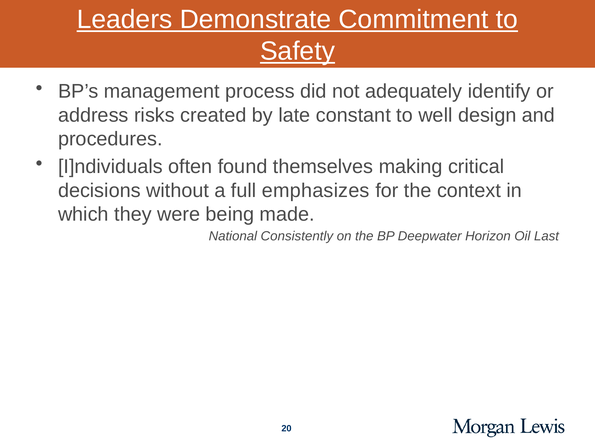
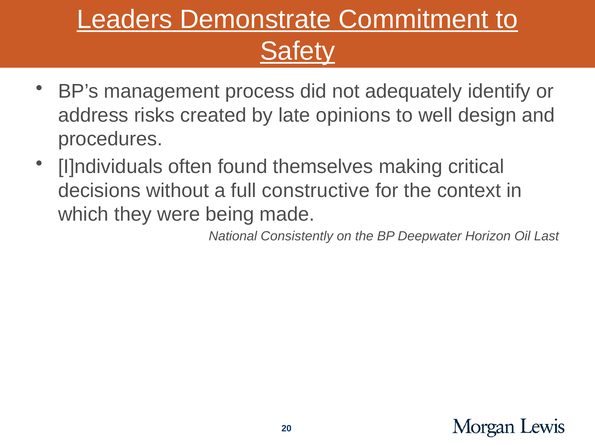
constant: constant -> opinions (353, 115)
emphasizes: emphasizes -> constructive (316, 191)
